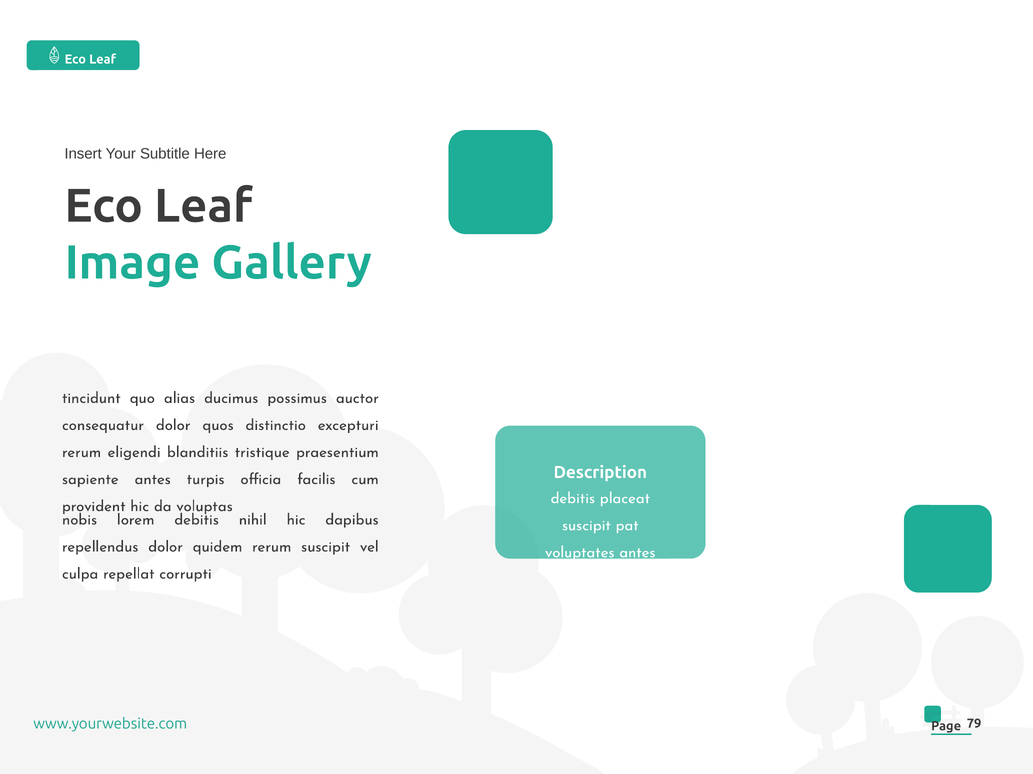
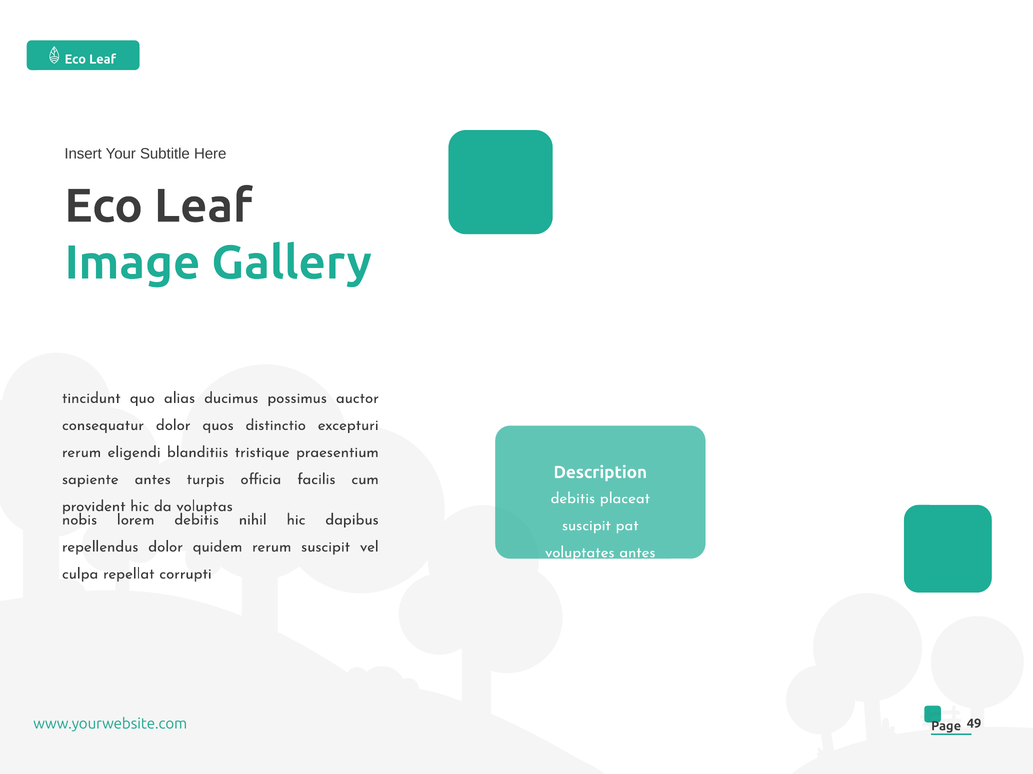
79: 79 -> 49 (974, 724)
